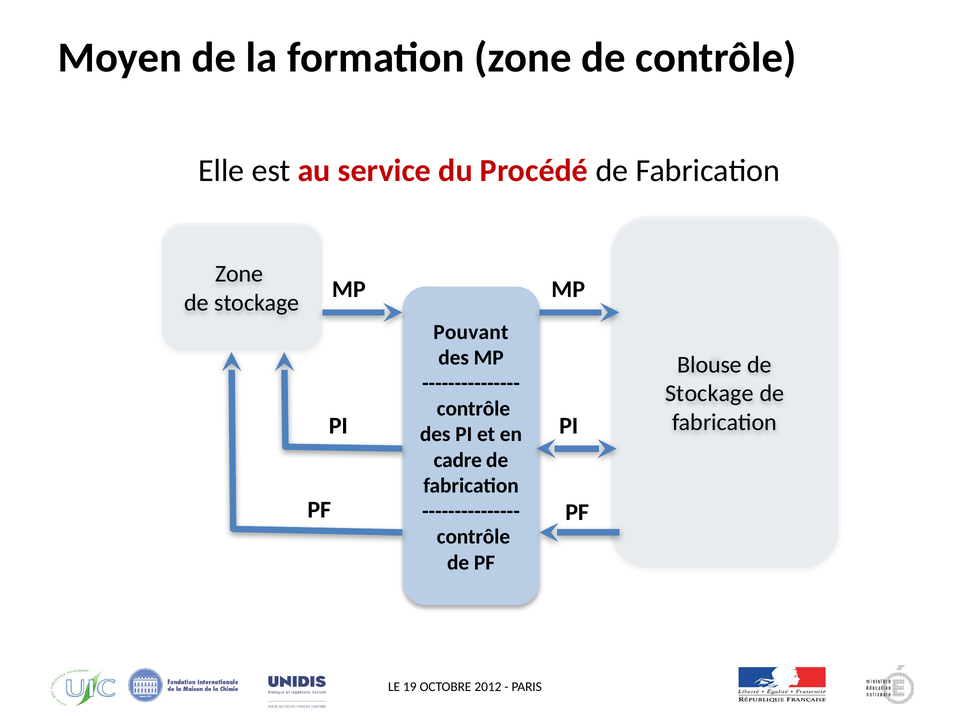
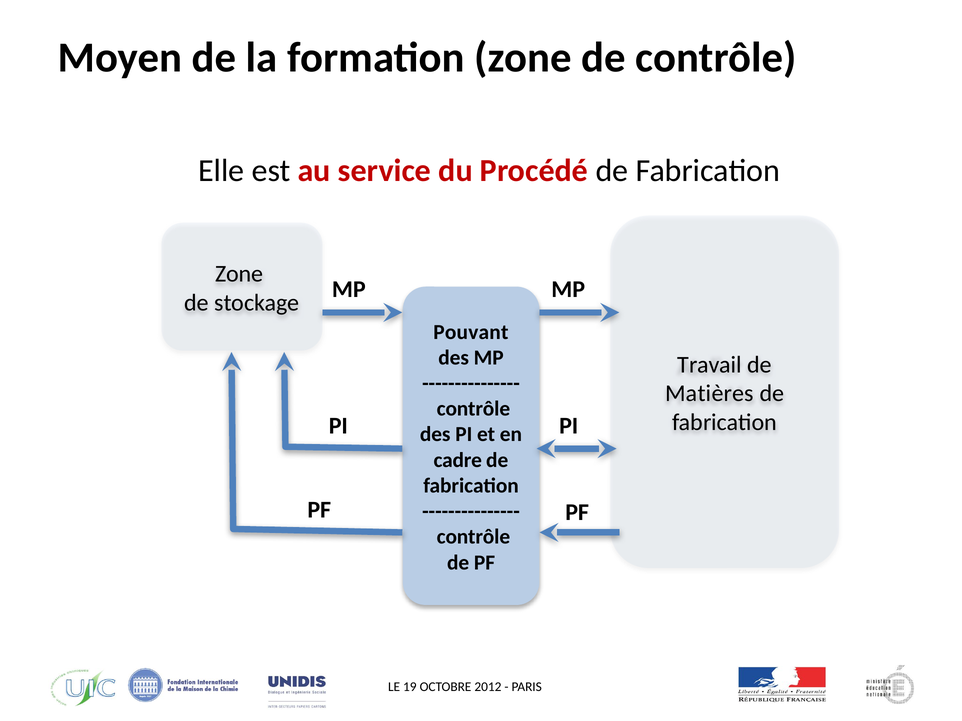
Blouse: Blouse -> Travail (710, 365)
Stockage: Stockage -> Matières (709, 394)
